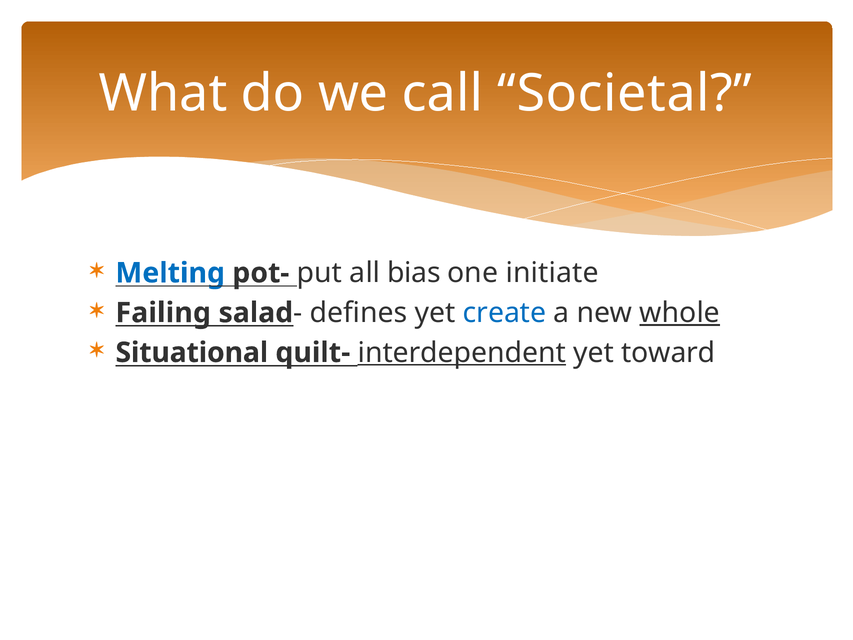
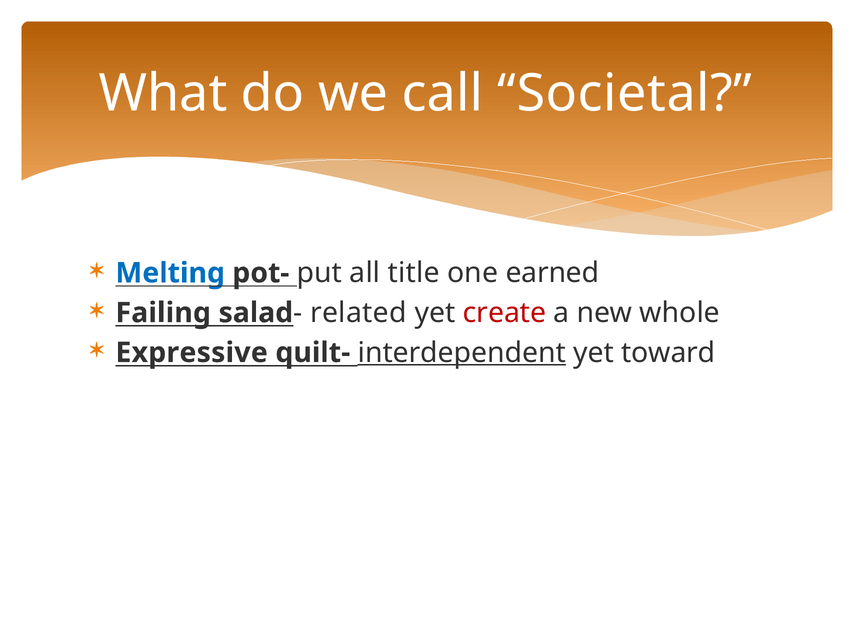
bias: bias -> title (414, 273)
initiate: initiate -> earned (552, 273)
defines: defines -> related (358, 313)
create colour: blue -> red (504, 313)
whole underline: present -> none (680, 313)
Situational: Situational -> Expressive (192, 352)
